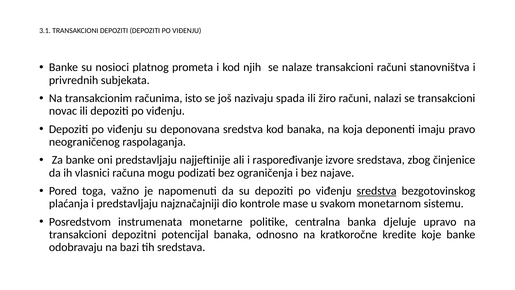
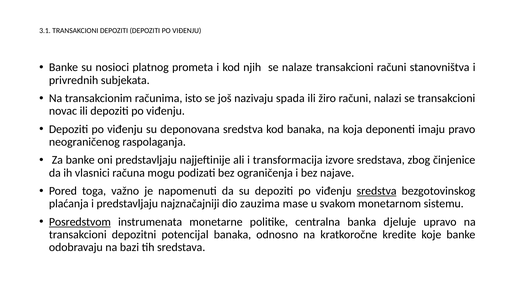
raspoređivanje: raspoređivanje -> transformacija (288, 160)
kontrole: kontrole -> zauzima (260, 203)
Posredstvom underline: none -> present (80, 222)
